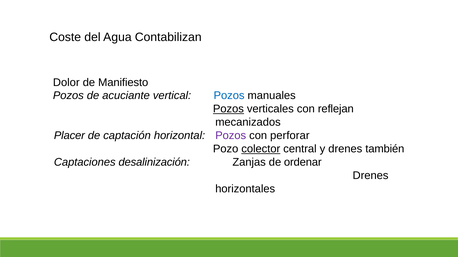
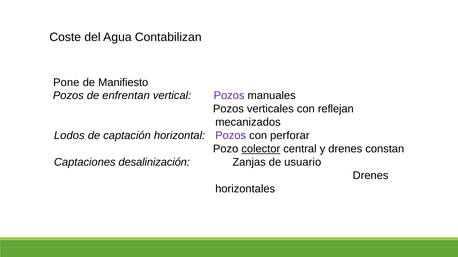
Dolor: Dolor -> Pone (66, 83)
acuciante: acuciante -> enfrentan (126, 96)
Pozos colour: blue -> purple (229, 96)
Pozos underline: present -> none (228, 109)
Placer: Placer -> Lodos (69, 136)
también: también -> constan (385, 149)
ordenar: ordenar -> usuario (303, 163)
